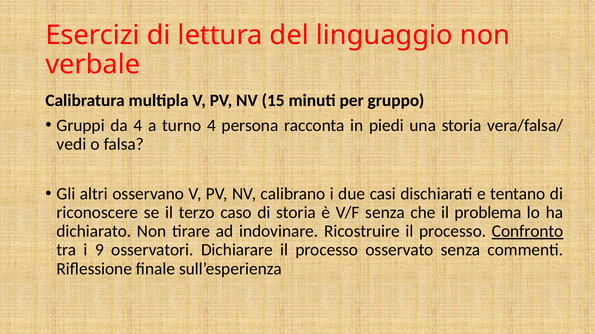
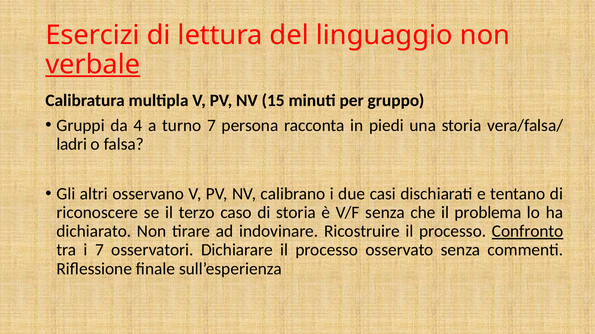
verbale underline: none -> present (93, 65)
turno 4: 4 -> 7 (211, 126)
vedi: vedi -> ladri (72, 144)
i 9: 9 -> 7 (99, 250)
